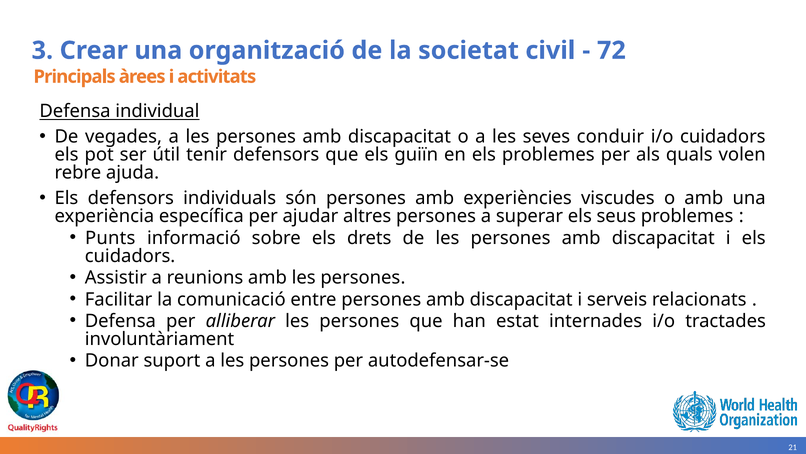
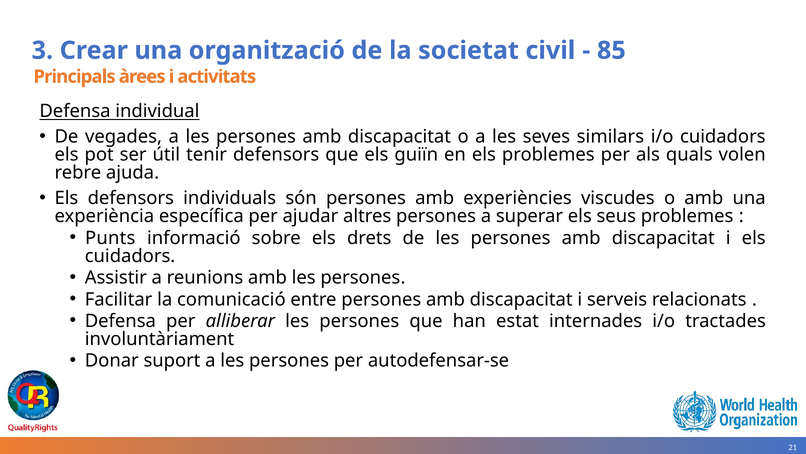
72: 72 -> 85 (611, 50)
conduir: conduir -> similars (610, 137)
